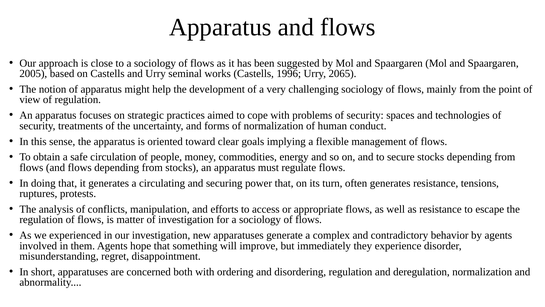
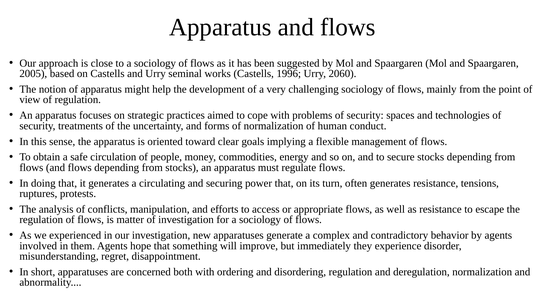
2065: 2065 -> 2060 (343, 74)
